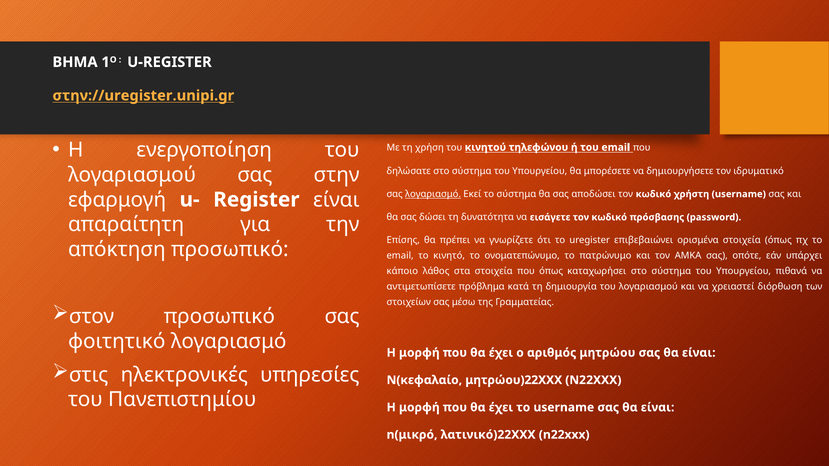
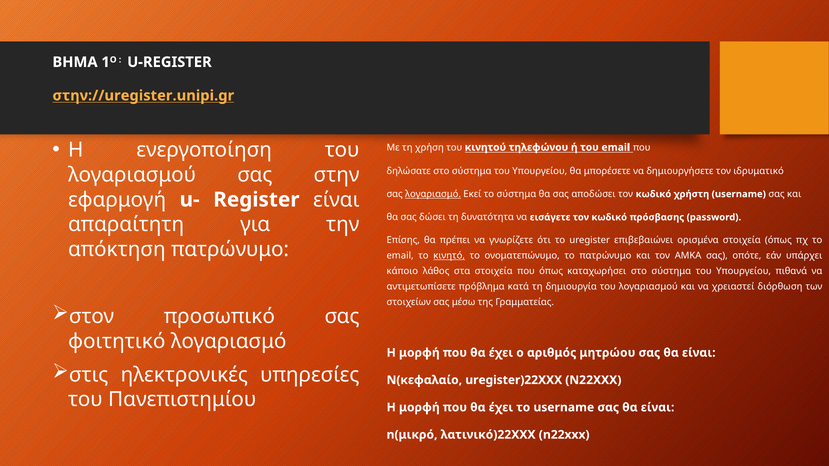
απόκτηση προσωπικό: προσωπικό -> πατρώνυμο (230, 250)
κινητό underline: none -> present (449, 256)
μητρώου)22ΧΧΧ: μητρώου)22ΧΧΧ -> uregister)22ΧΧΧ (514, 380)
